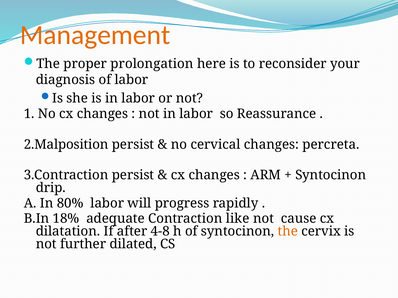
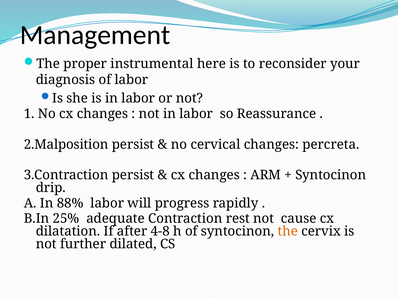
Management colour: orange -> black (95, 35)
prolongation: prolongation -> instrumental (152, 64)
80%: 80% -> 88% (70, 204)
18%: 18% -> 25% (66, 219)
like: like -> rest (238, 219)
